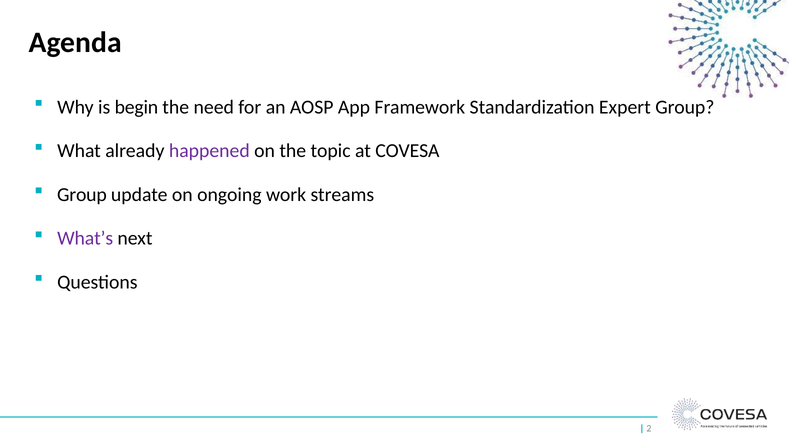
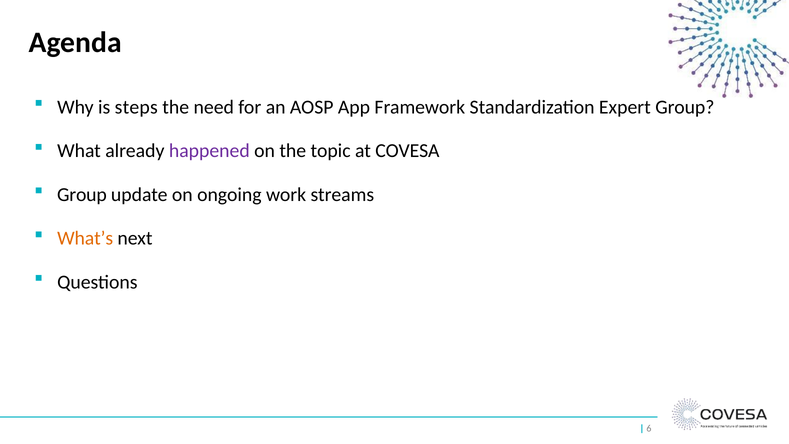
begin: begin -> steps (136, 107)
What’s colour: purple -> orange (85, 238)
2: 2 -> 6 (649, 428)
